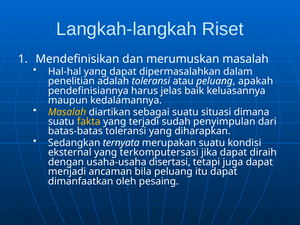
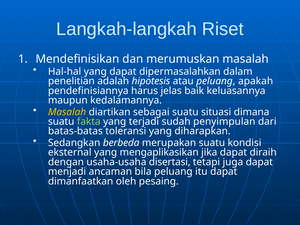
adalah toleransi: toleransi -> hipotesis (151, 81)
fakta colour: yellow -> light green (89, 122)
ternyata: ternyata -> berbeda (121, 143)
terkomputersasi: terkomputersasi -> mengaplikasikan (159, 152)
